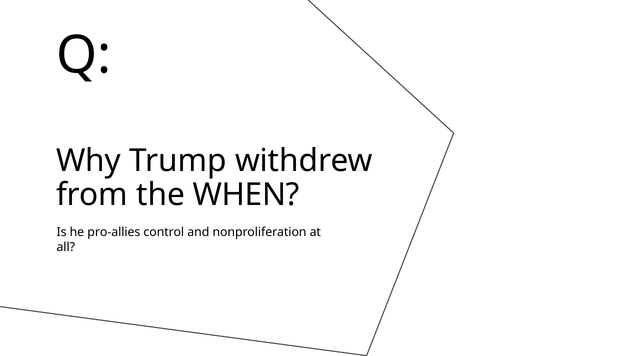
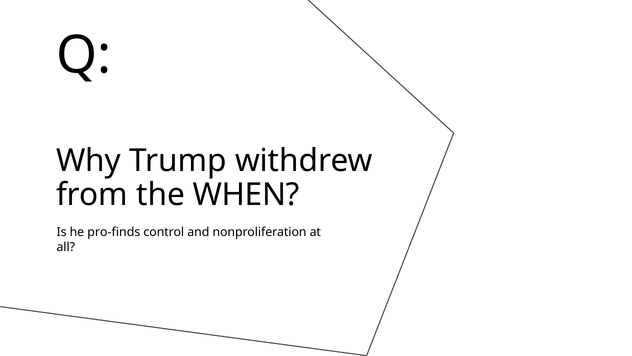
pro-allies: pro-allies -> pro-finds (114, 232)
